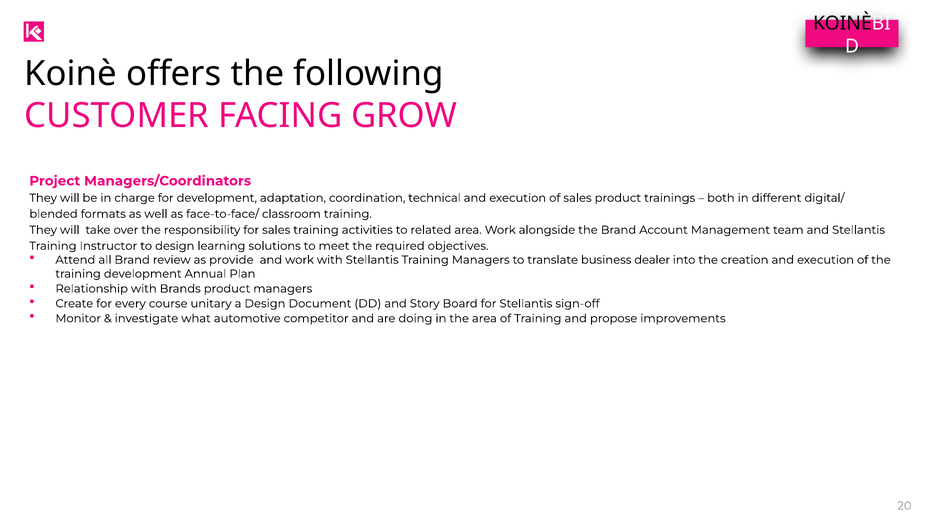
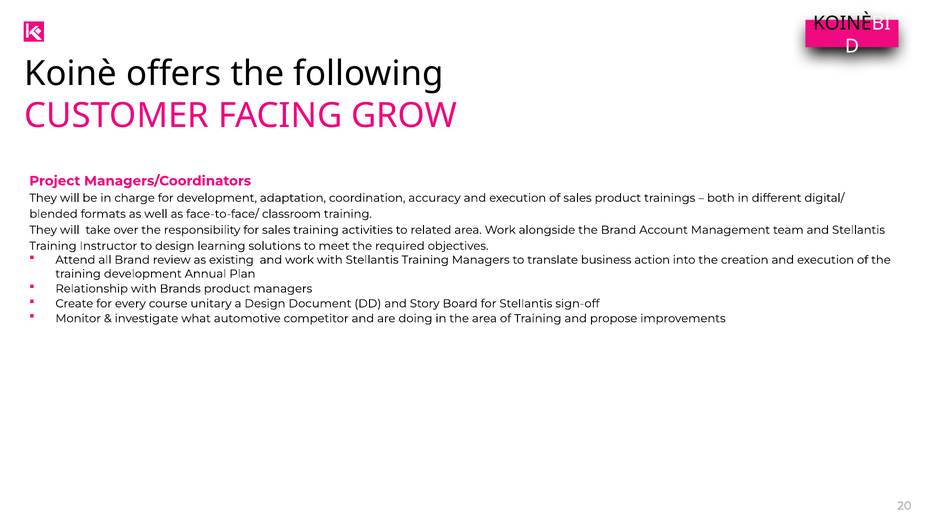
technical: technical -> accuracy (434, 198)
provide: provide -> existing (231, 260)
dealer: dealer -> action (652, 260)
